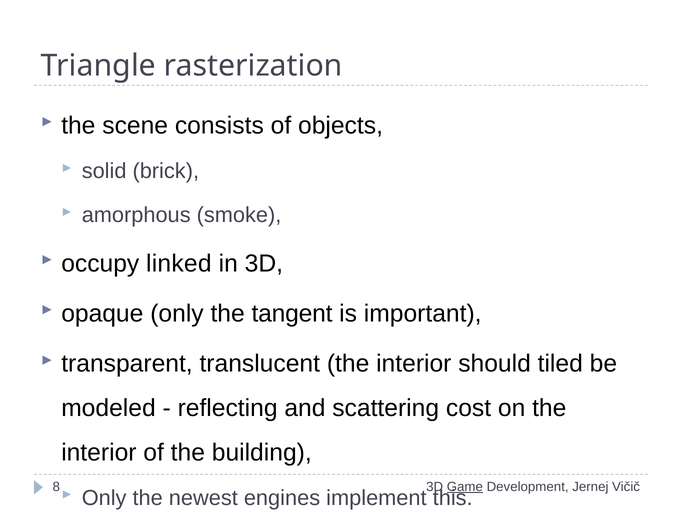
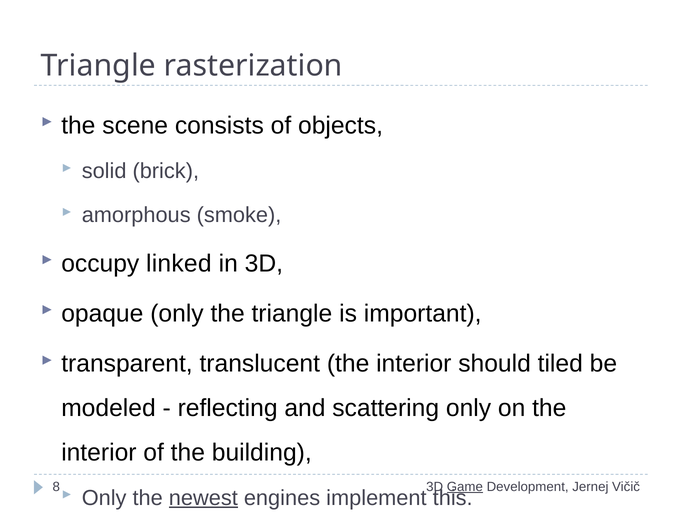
the tangent: tangent -> triangle (292, 313)
scattering cost: cost -> only (469, 408)
newest underline: none -> present (203, 497)
